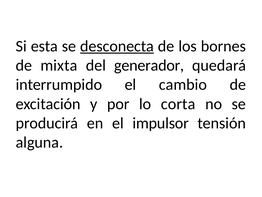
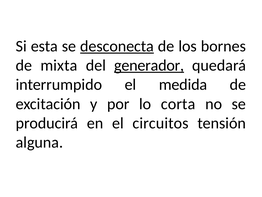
generador underline: none -> present (149, 65)
cambio: cambio -> medida (183, 84)
impulsor: impulsor -> circuitos (161, 123)
